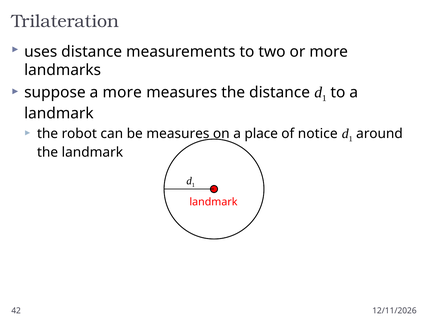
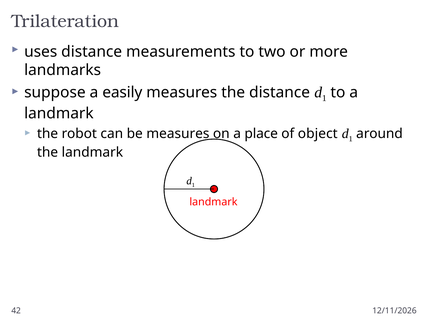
a more: more -> easily (122, 92)
notice: notice -> object (318, 134)
